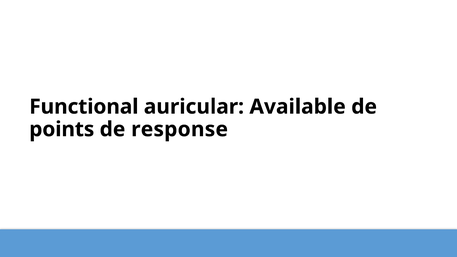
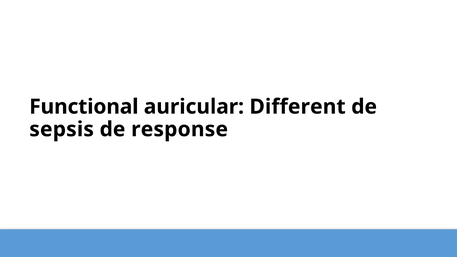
Available: Available -> Different (298, 107)
points: points -> sepsis (62, 129)
